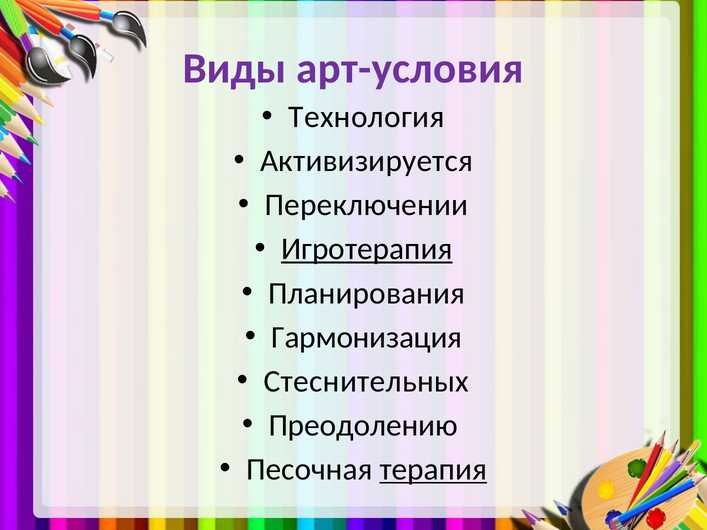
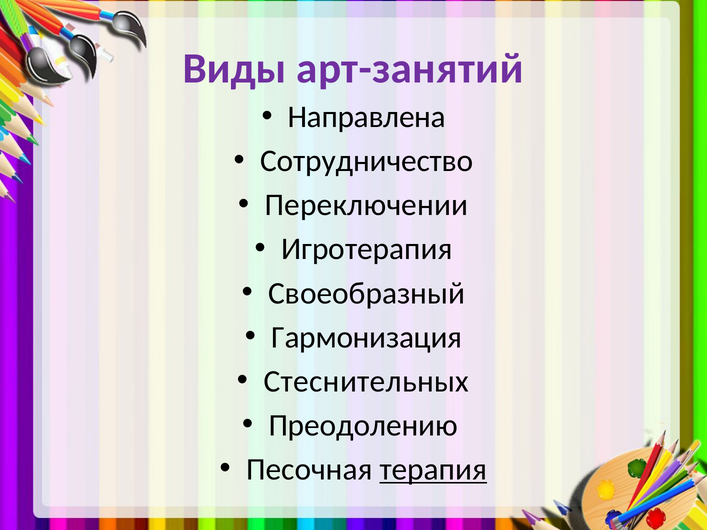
арт-условия: арт-условия -> арт-занятий (410, 68)
Технология: Технология -> Направлена (367, 117)
Активизируется: Активизируется -> Сотрудничество (367, 161)
Игротерапия underline: present -> none (367, 249)
Планирования: Планирования -> Своеобразный (367, 293)
